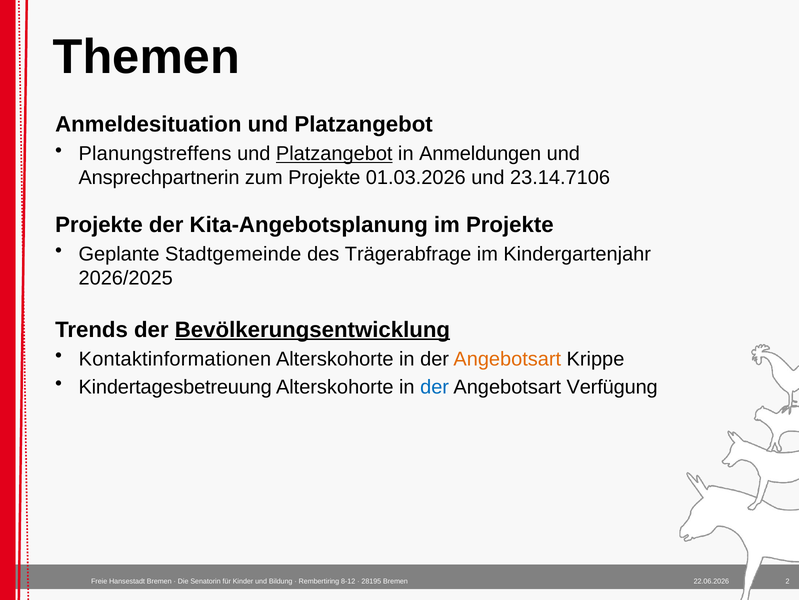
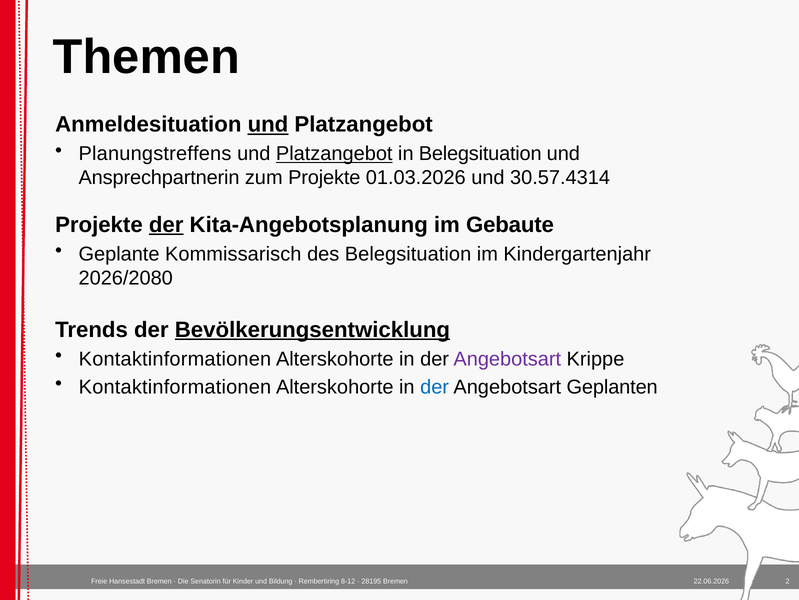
und underline: none -> present (268, 124)
in Anmeldungen: Anmeldungen -> Belegsituation (480, 154)
23.14.7106: 23.14.7106 -> 30.57.4314 (560, 178)
der underline: none -> present (166, 225)
im Projekte: Projekte -> Gebaute (510, 225)
Stadtgemeinde: Stadtgemeinde -> Kommissarisch (233, 254)
des Trägerabfrage: Trägerabfrage -> Belegsituation (408, 254)
2026/2025: 2026/2025 -> 2026/2080 (126, 278)
Angebotsart colour: orange -> purple (507, 358)
Kindertagesbetreuung: Kindertagesbetreuung -> Kontaktinformationen (175, 386)
Verfügung: Verfügung -> Geplanten (612, 386)
